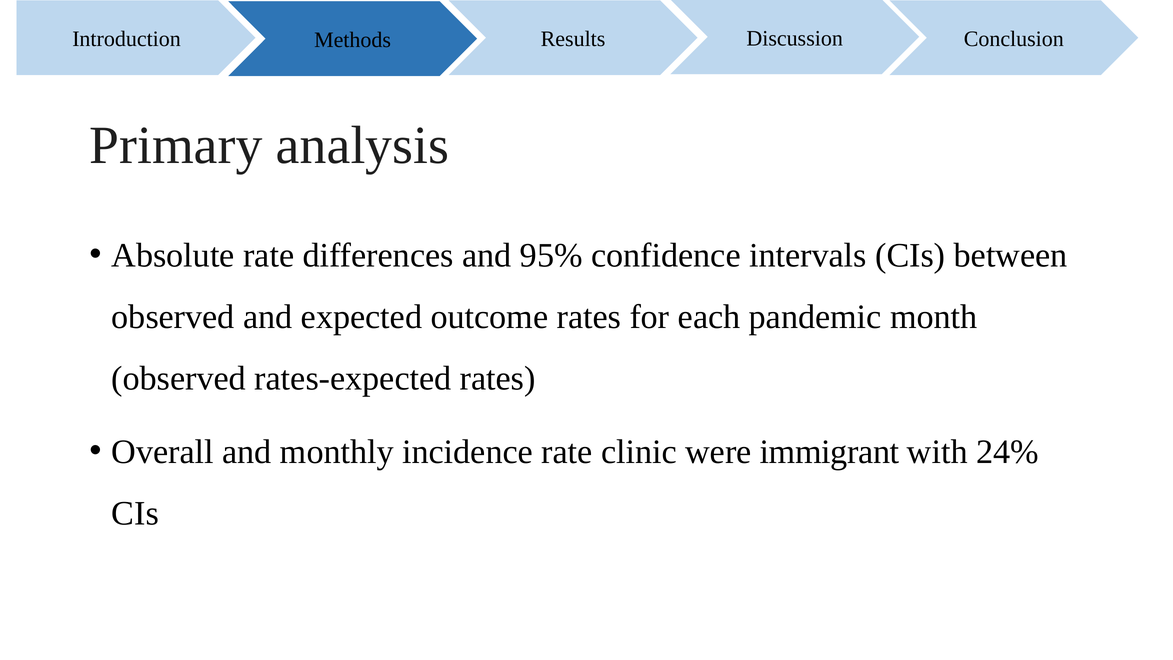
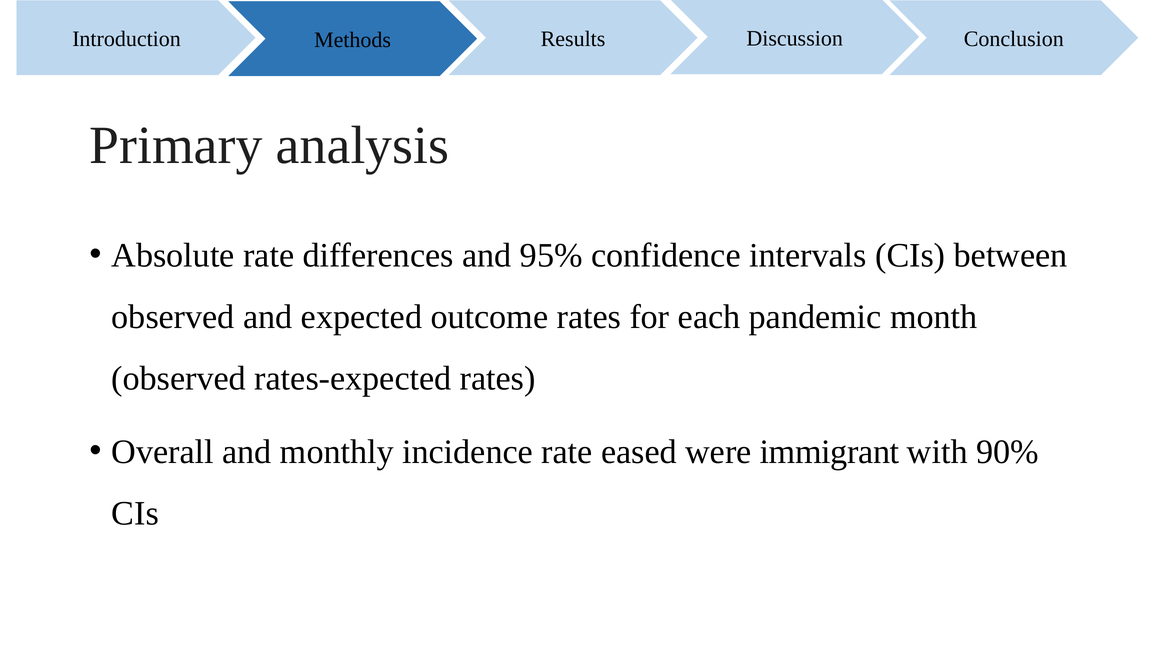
clinic: clinic -> eased (639, 452)
24%: 24% -> 90% (1008, 452)
